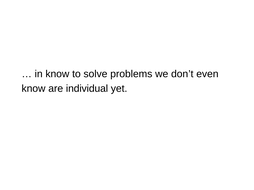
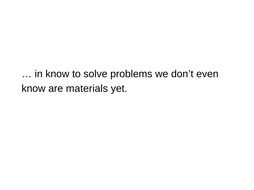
individual: individual -> materials (87, 89)
